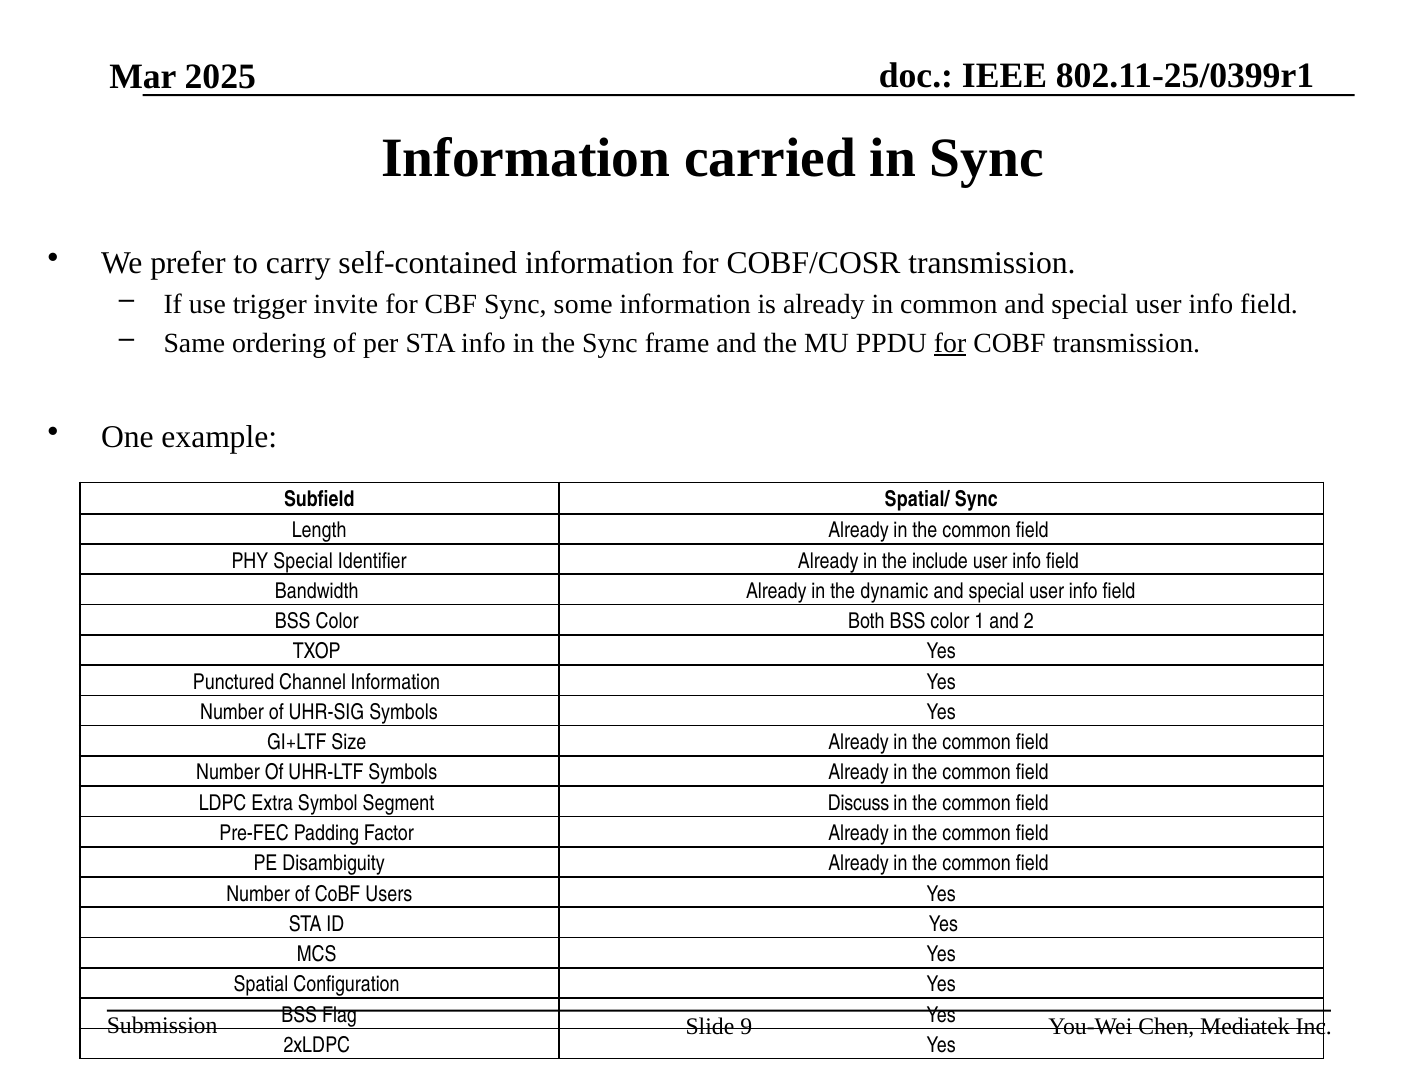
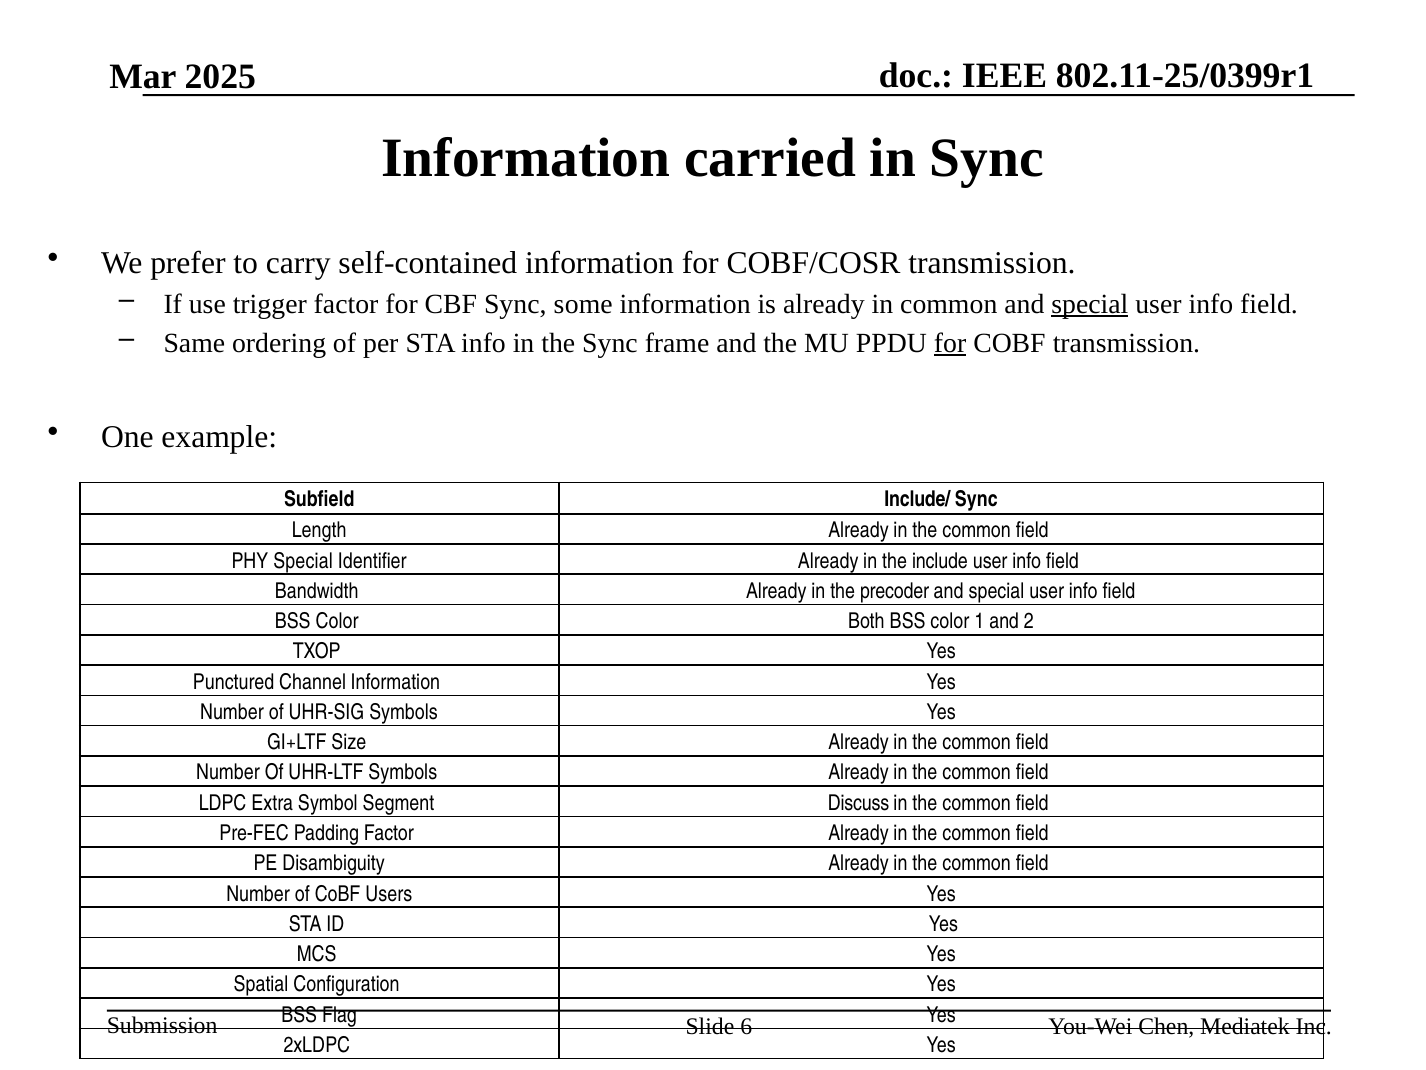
trigger invite: invite -> factor (346, 304)
special underline: none -> present (1090, 304)
Spatial/: Spatial/ -> Include/ (917, 500)
dynamic: dynamic -> precoder (895, 591)
9: 9 -> 6 (746, 1026)
